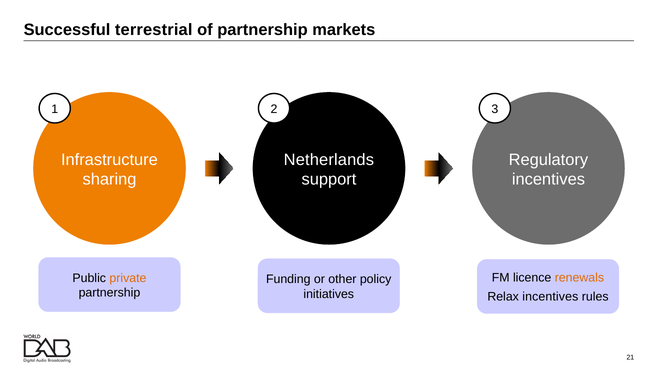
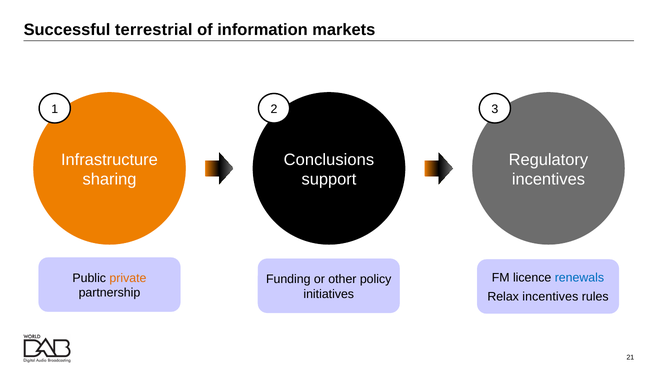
of partnership: partnership -> information (262, 30)
Netherlands: Netherlands -> Conclusions (329, 160)
renewals colour: orange -> blue (579, 278)
